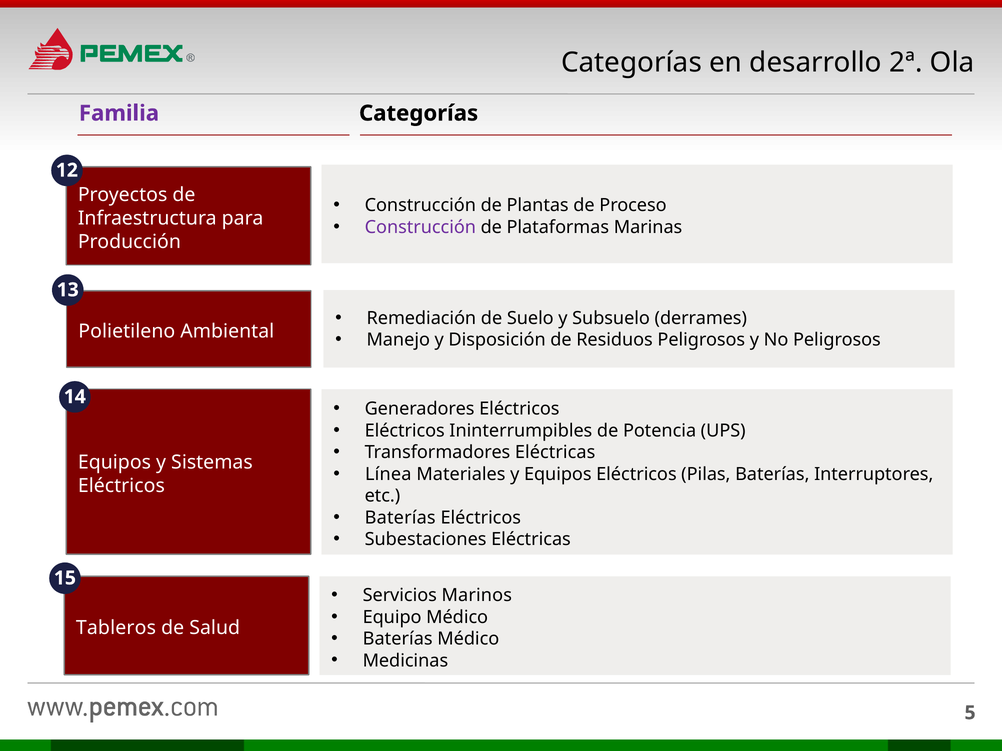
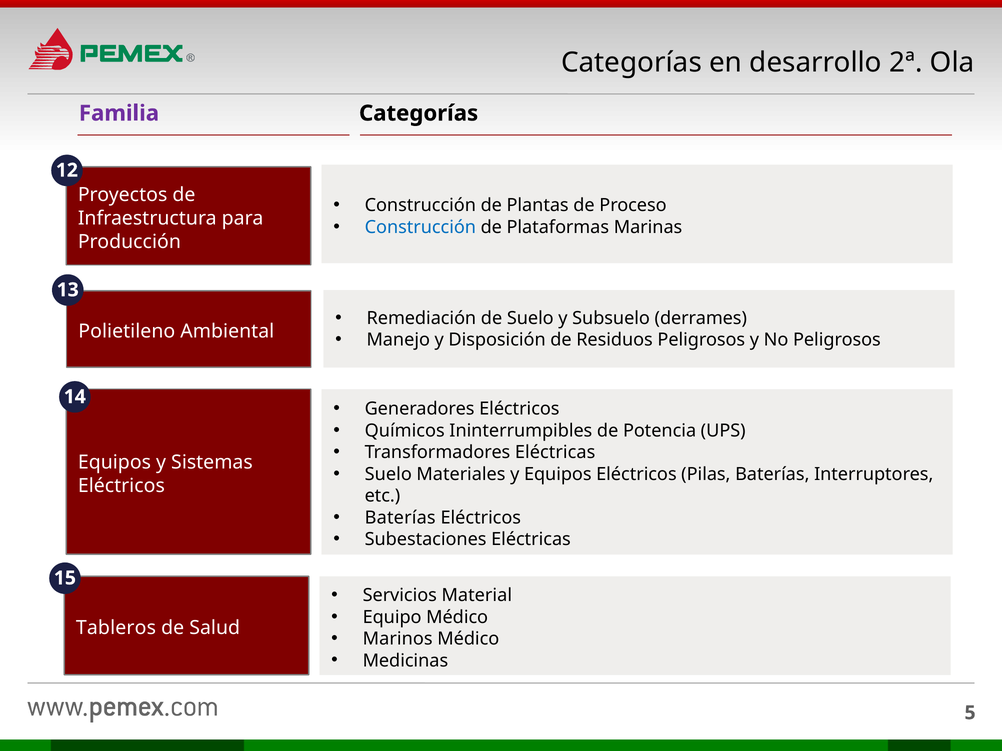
Construcción colour: purple -> blue (420, 227)
Eléctricos: Eléctricos -> Químicos (405, 431)
Línea: Línea -> Suelo (388, 474)
Marinos: Marinos -> Material (477, 596)
Baterías: Baterías -> Marinos (398, 639)
